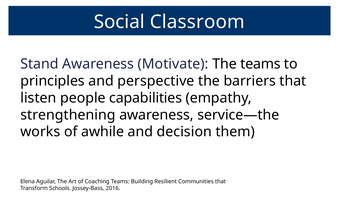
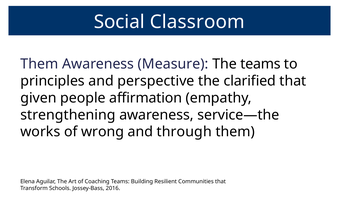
Stand: Stand -> Them (39, 64)
Motivate: Motivate -> Measure (173, 64)
barriers: barriers -> clarified (250, 81)
listen: listen -> given (38, 98)
capabilities: capabilities -> affirmation (146, 98)
awhile: awhile -> wrong (103, 132)
decision: decision -> through (184, 132)
